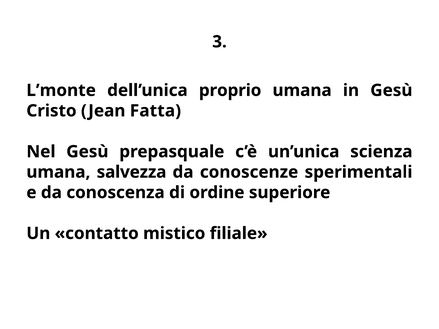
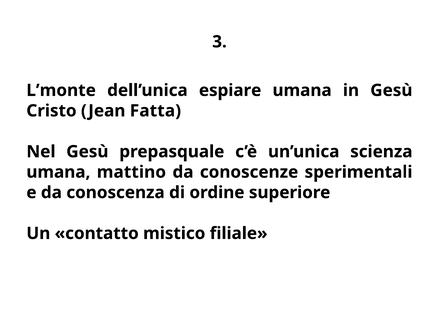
proprio: proprio -> espiare (230, 90)
salvezza: salvezza -> mattino (131, 172)
